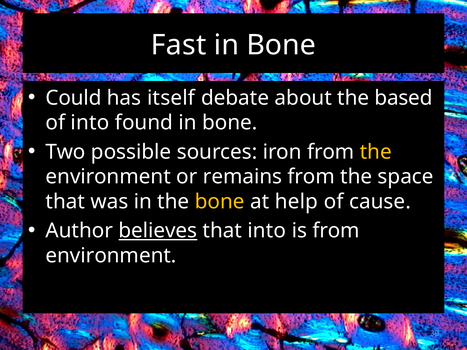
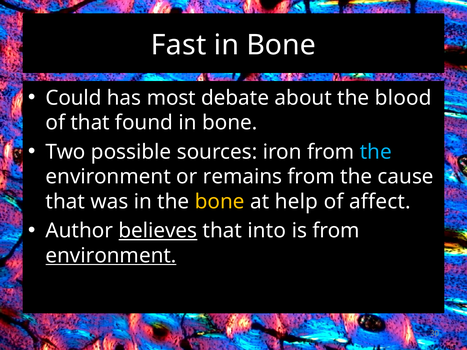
itself: itself -> most (171, 98)
based: based -> blood (403, 98)
of into: into -> that (90, 123)
the colour: yellow -> light blue (376, 152)
space: space -> cause (406, 177)
cause: cause -> affect (380, 202)
environment underline: none -> present (111, 256)
